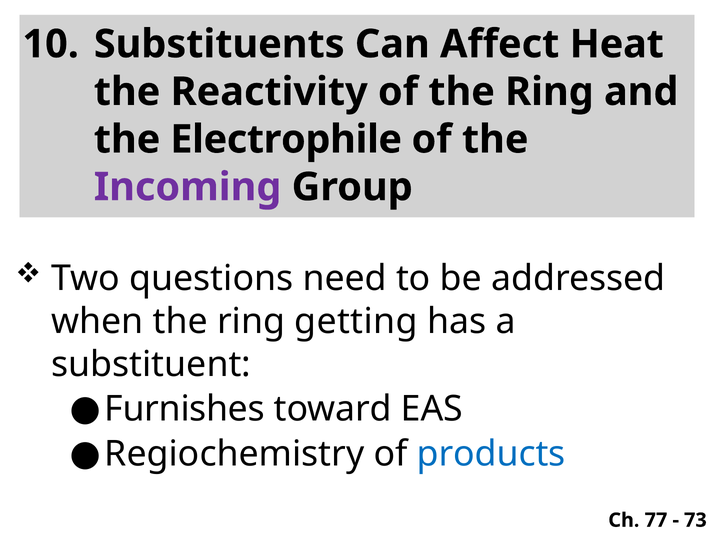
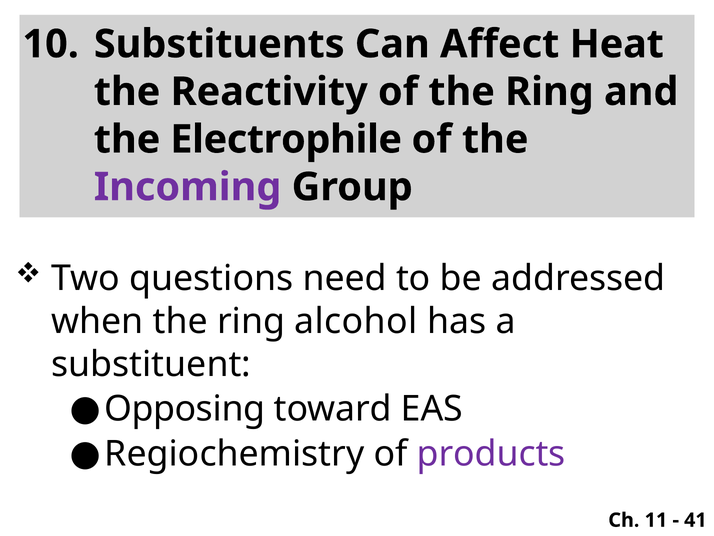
getting: getting -> alcohol (356, 321)
Furnishes: Furnishes -> Opposing (185, 409)
products colour: blue -> purple (491, 453)
77: 77 -> 11 (656, 520)
73: 73 -> 41 (695, 520)
